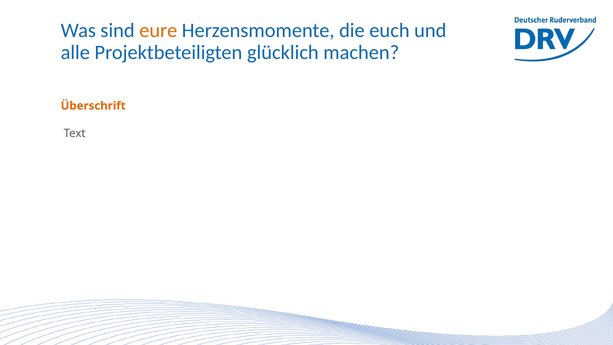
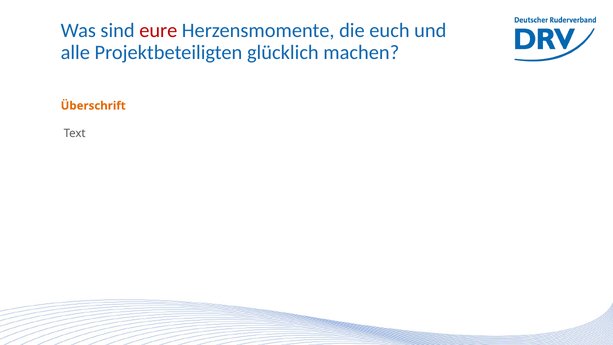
eure colour: orange -> red (158, 31)
